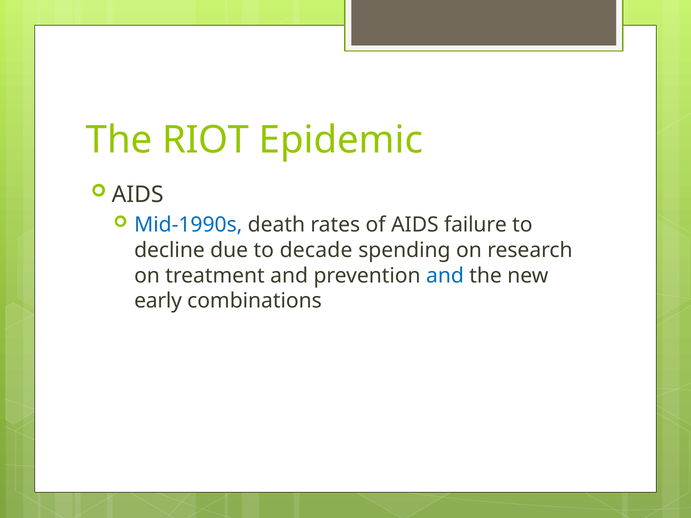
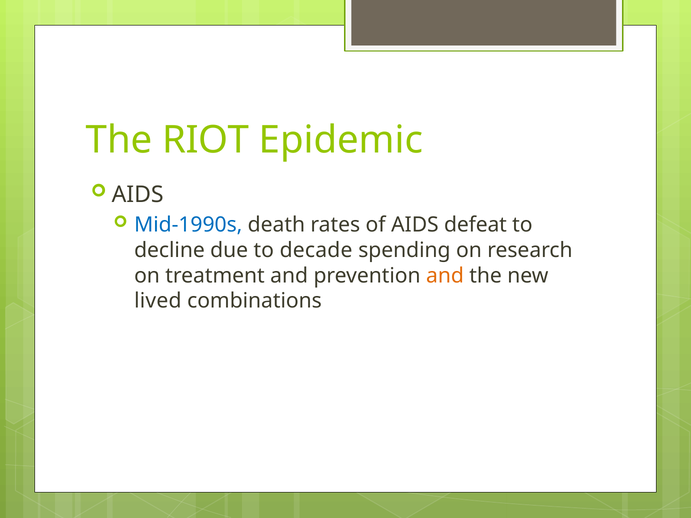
failure: failure -> defeat (475, 225)
and colour: blue -> orange (445, 276)
early: early -> lived (158, 301)
